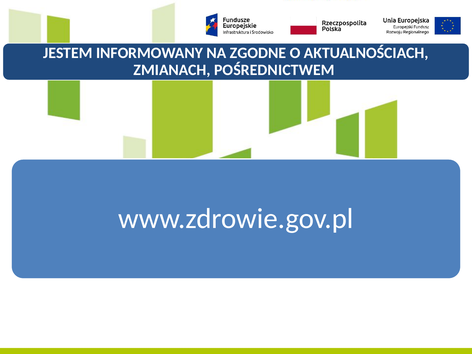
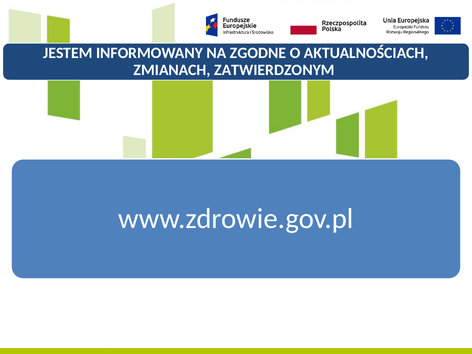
POŚREDNICTWEM: POŚREDNICTWEM -> ZATWIERDZONYM (274, 70)
